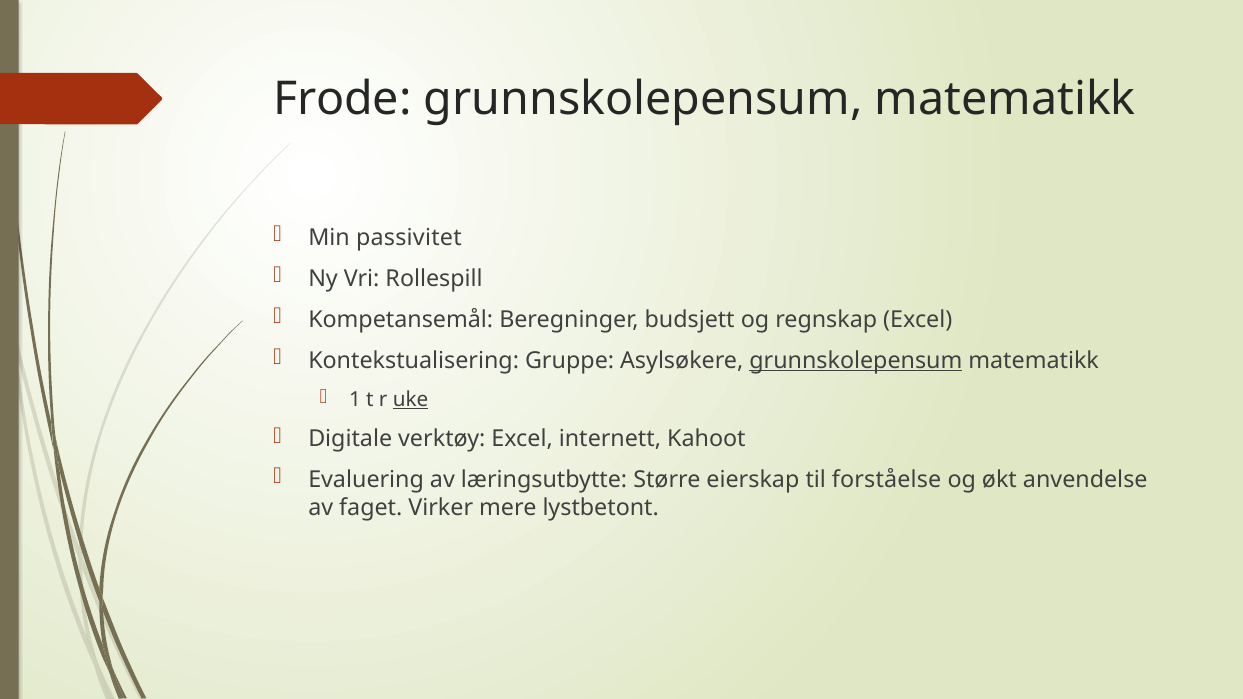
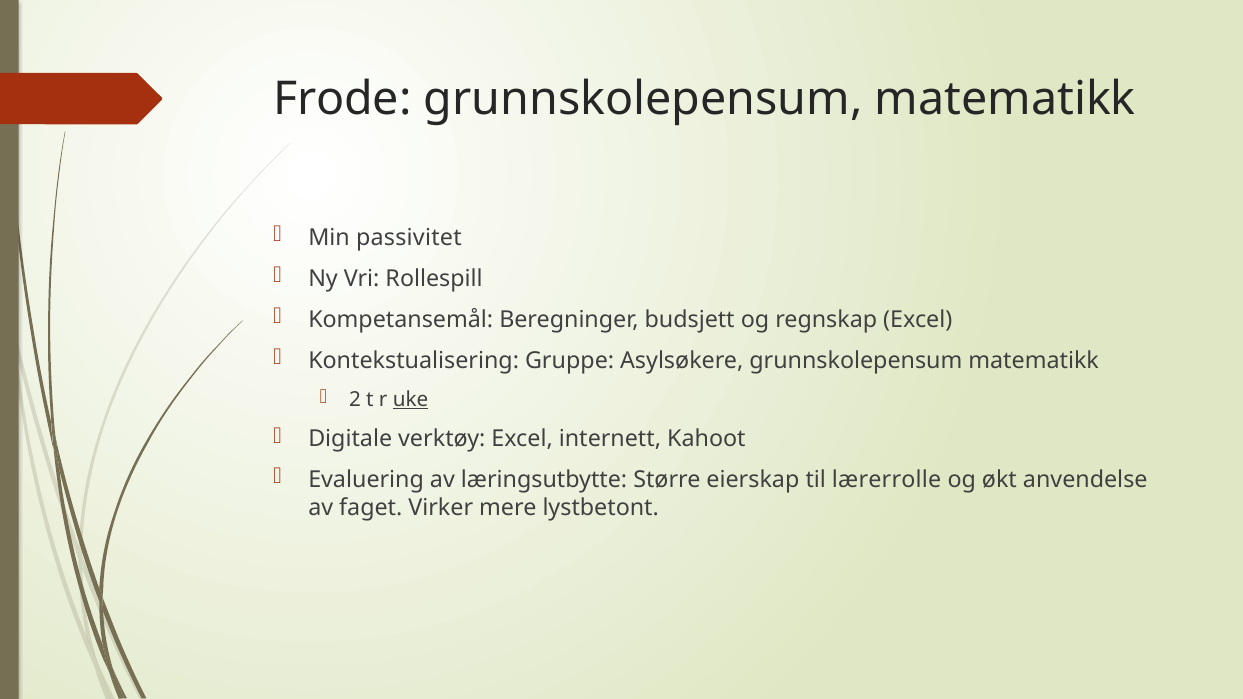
grunnskolepensum underline: present -> none (856, 361)
1: 1 -> 2 (355, 400)
forståelse: forståelse -> lærerrolle (887, 480)
